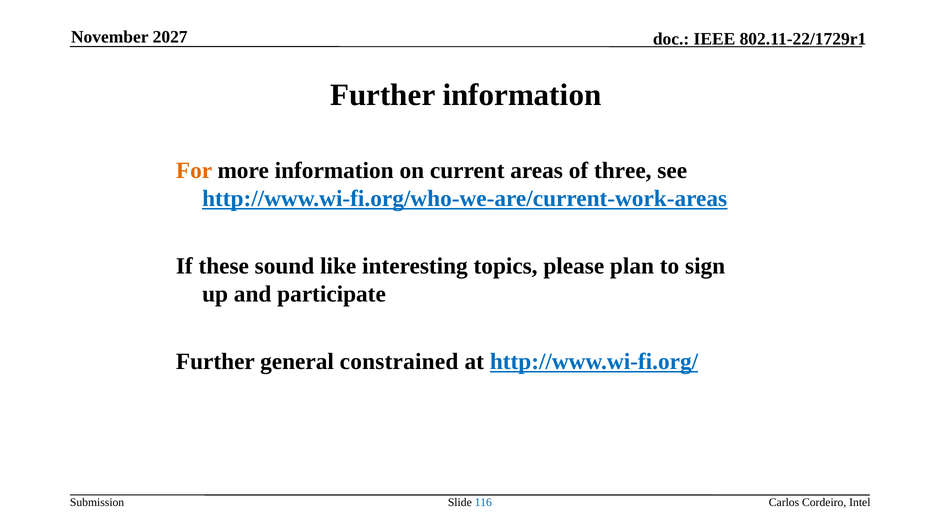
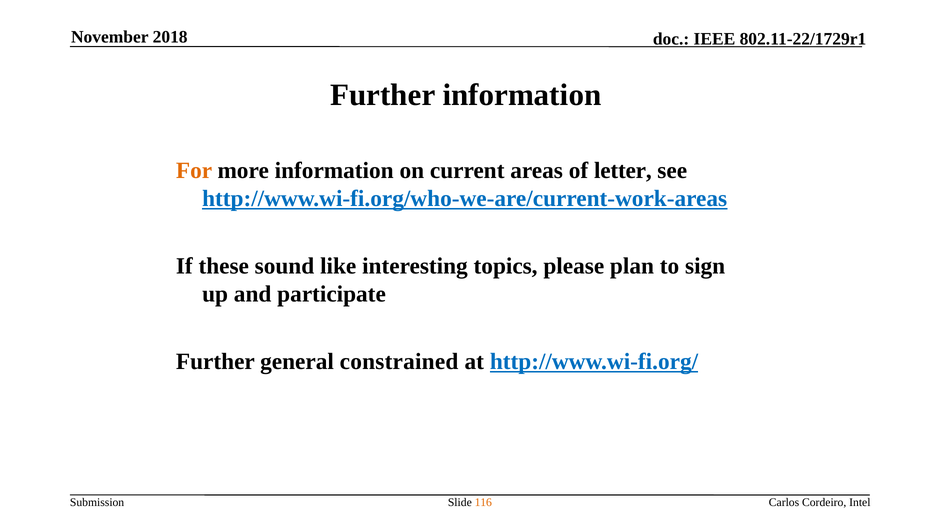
2027: 2027 -> 2018 (170, 37)
three: three -> letter (623, 171)
116 colour: blue -> orange (483, 503)
